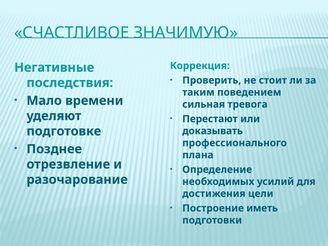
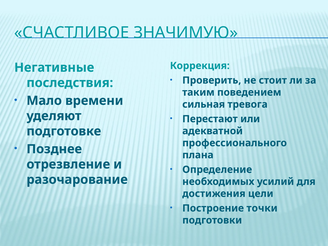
доказывать: доказывать -> адекватной (213, 131)
иметь: иметь -> точки (262, 208)
